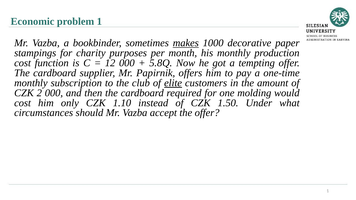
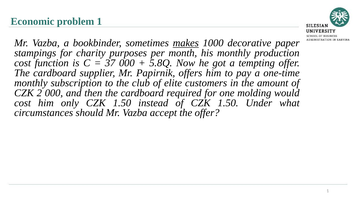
12: 12 -> 37 (110, 63)
elite underline: present -> none (173, 83)
only CZK 1.10: 1.10 -> 1.50 (122, 103)
